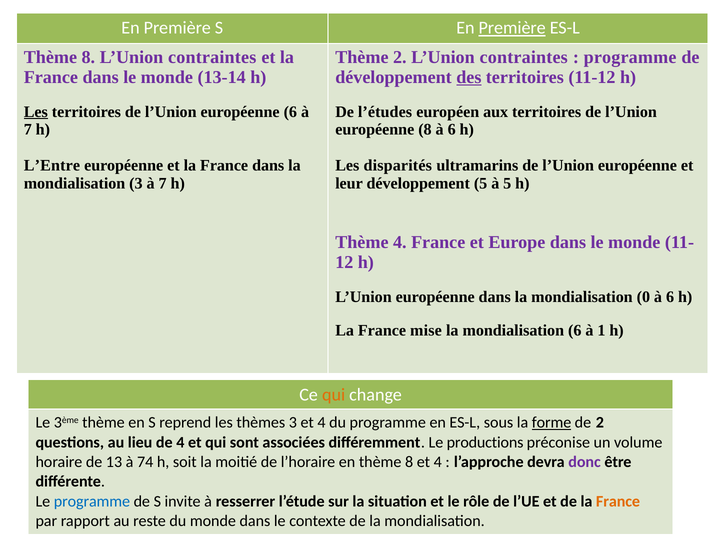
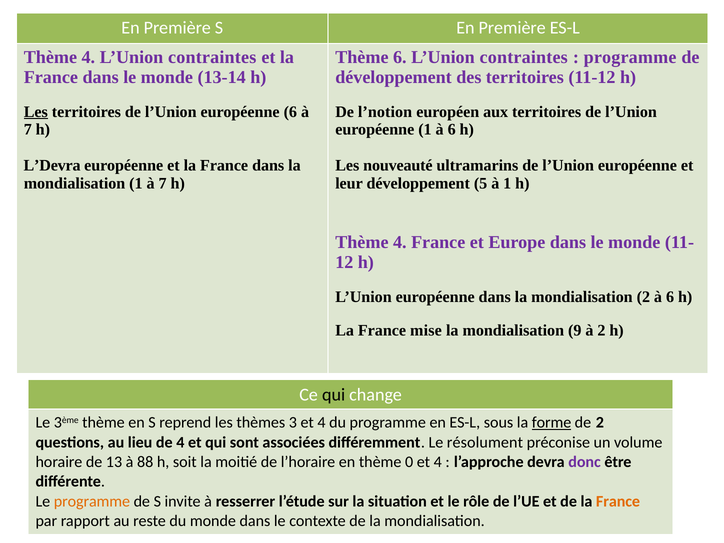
Première underline: present -> none (512, 28)
8: 8 -> 4 (88, 57)
Thème 2: 2 -> 6 (400, 57)
des underline: present -> none (469, 77)
l’études: l’études -> l’notion (385, 112)
européenne 8: 8 -> 1 (425, 130)
L’Entre: L’Entre -> L’Devra (52, 165)
disparités: disparités -> nouveauté (398, 165)
mondialisation 3: 3 -> 1 (136, 183)
à 5: 5 -> 1 (507, 183)
mondialisation 0: 0 -> 2 (643, 297)
mondialisation 6: 6 -> 9 (575, 330)
à 1: 1 -> 2 (601, 330)
qui colour: orange -> black (334, 395)
productions: productions -> résolument (485, 442)
74: 74 -> 88 (145, 462)
en thème 8: 8 -> 0 (409, 462)
programme colour: blue -> orange (92, 501)
